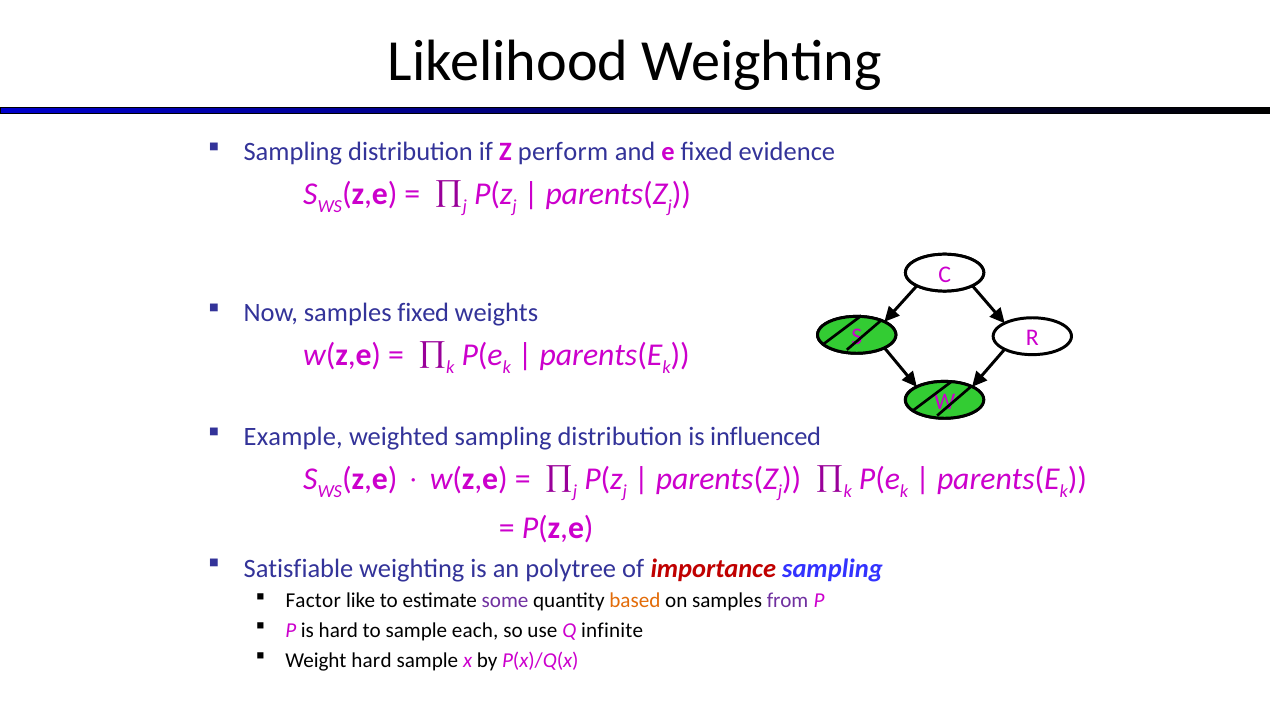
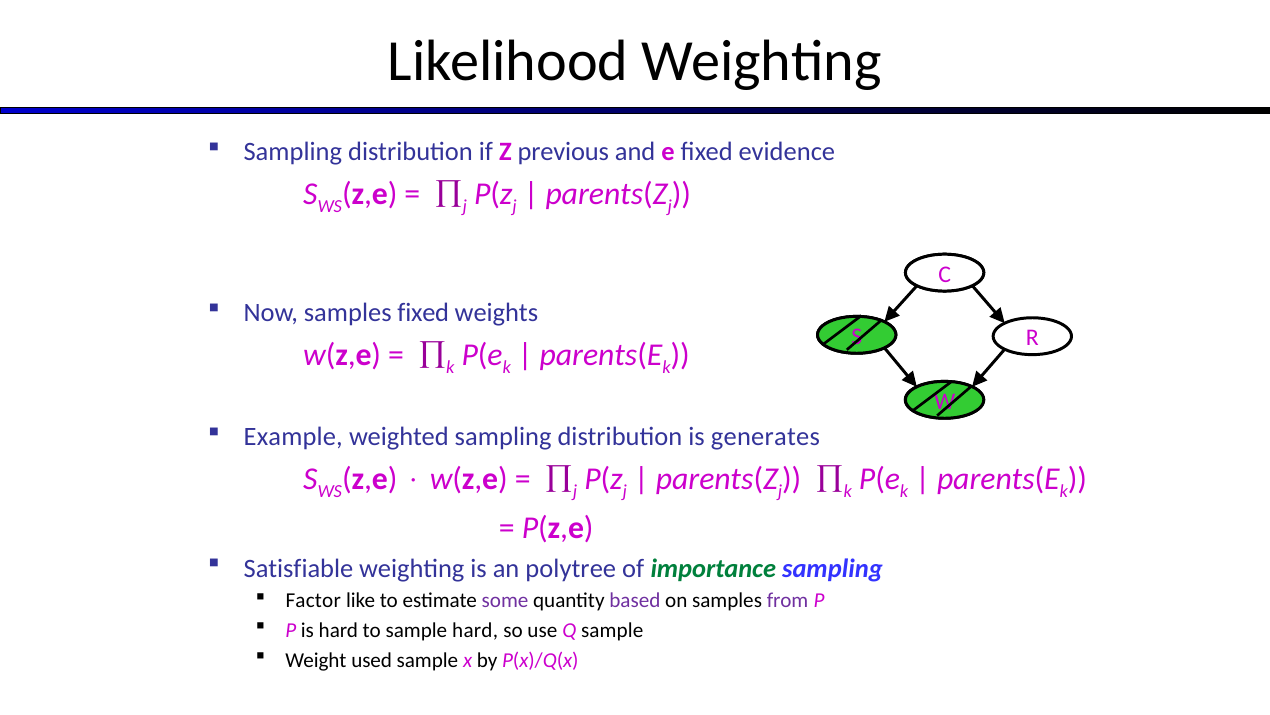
perform: perform -> previous (563, 152)
influenced: influenced -> generates (765, 437)
importance colour: red -> green (713, 568)
based colour: orange -> purple (635, 600)
sample each: each -> hard (475, 630)
Q infinite: infinite -> sample (612, 630)
Weight hard: hard -> used (372, 660)
